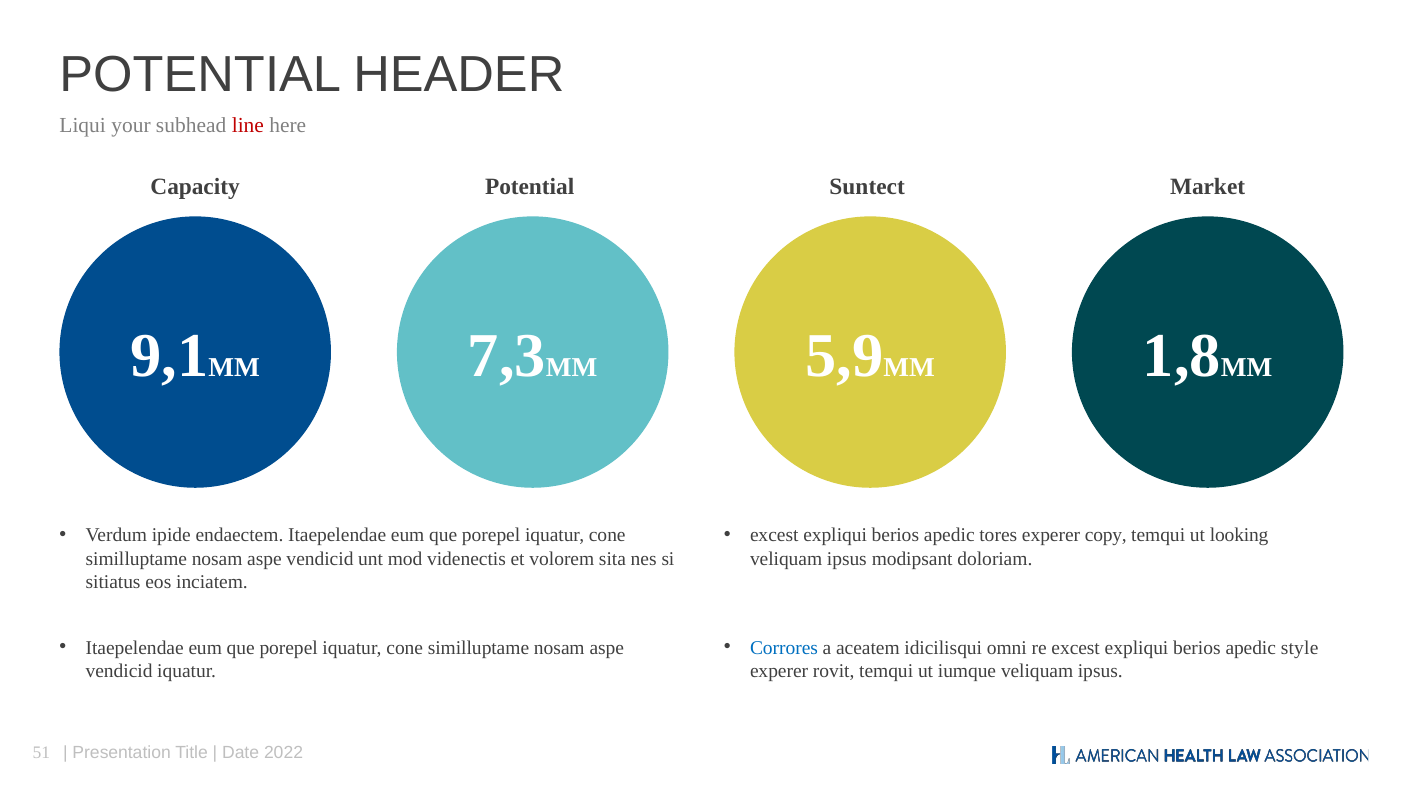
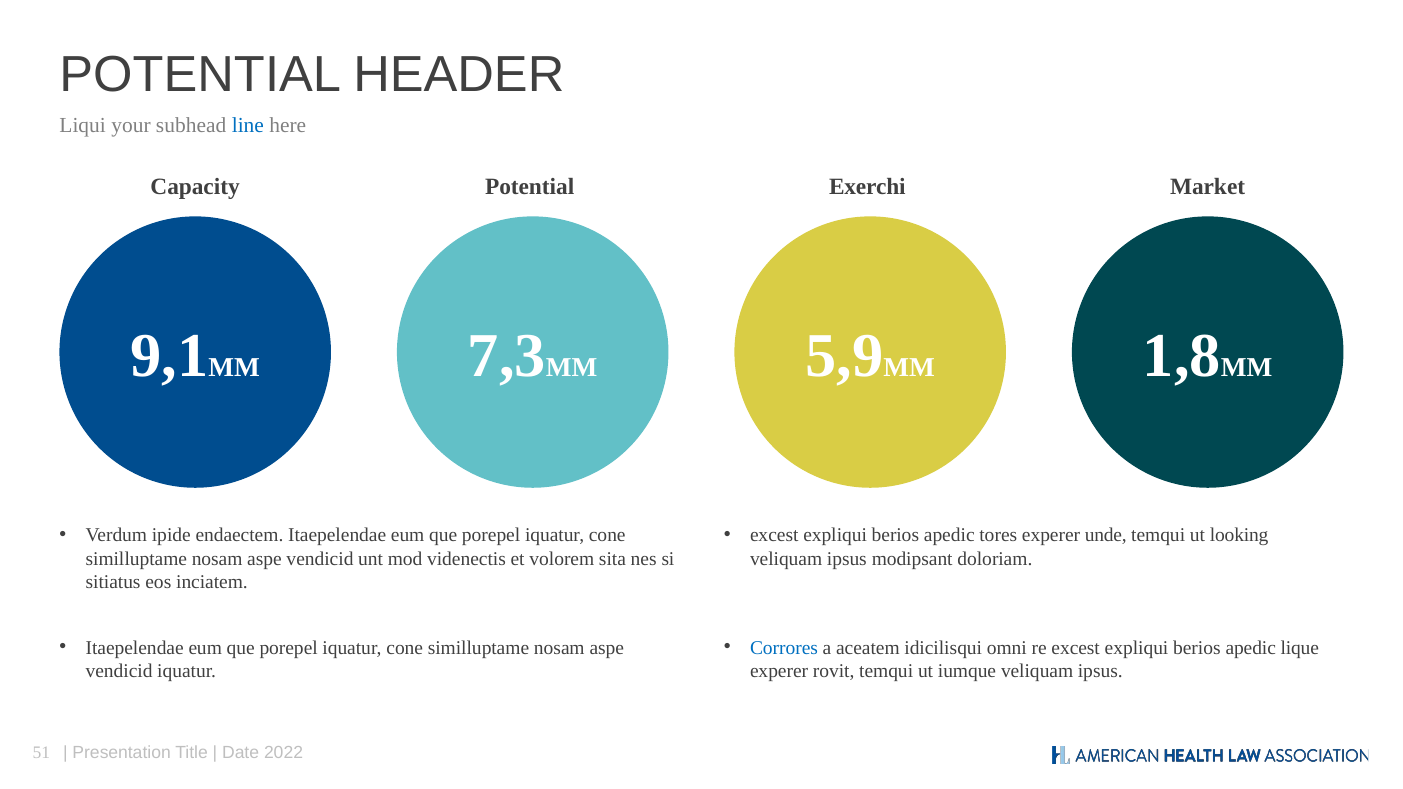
line colour: red -> blue (248, 125)
Suntect: Suntect -> Exerchi (867, 187)
copy: copy -> unde (1106, 535)
style: style -> lique (1300, 648)
